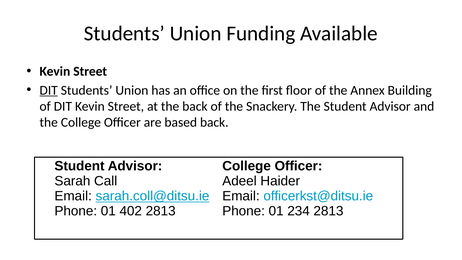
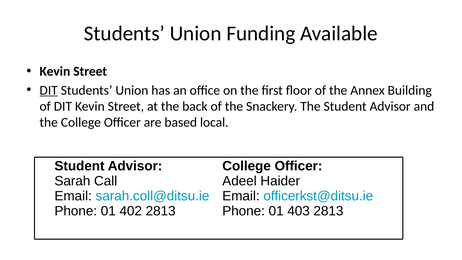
based back: back -> local (214, 123)
sarah.coll@ditsu.ie underline: present -> none (153, 196)
234: 234 -> 403 (299, 211)
